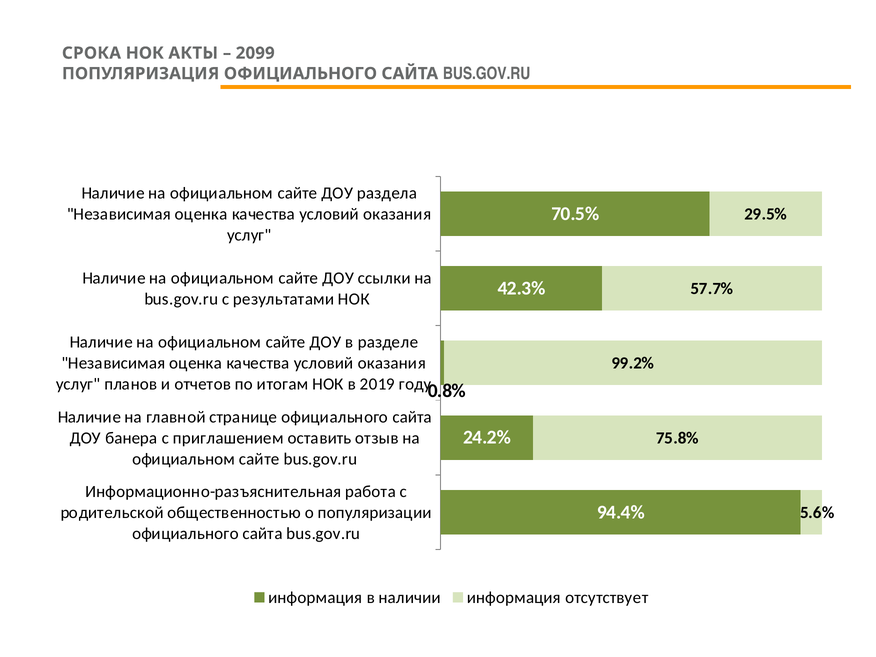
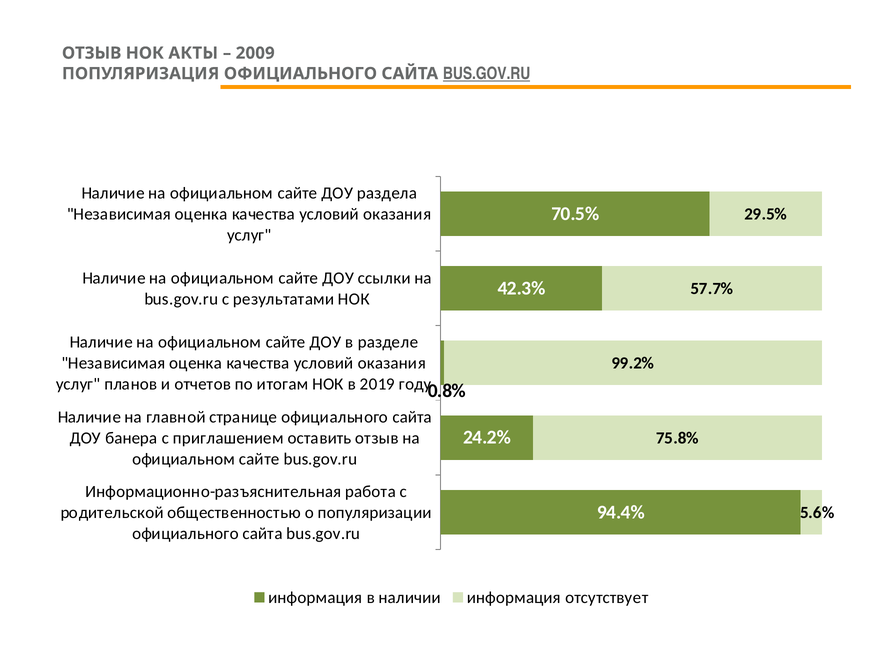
СРОКА: СРОКА -> ОТЗЫВ (92, 53)
2099: 2099 -> 2009 (255, 53)
BUS.GOV.RU underline: none -> present (487, 74)
